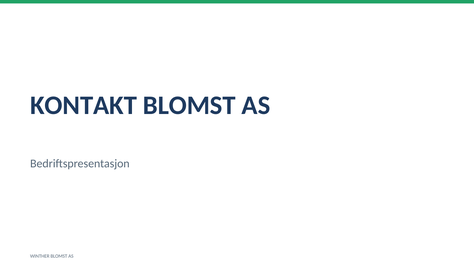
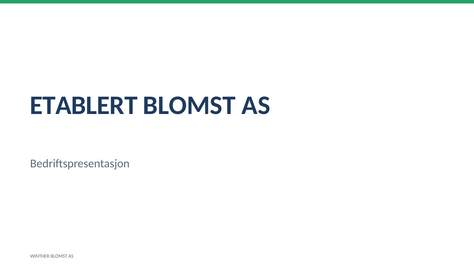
KONTAKT: KONTAKT -> ETABLERT (84, 105)
